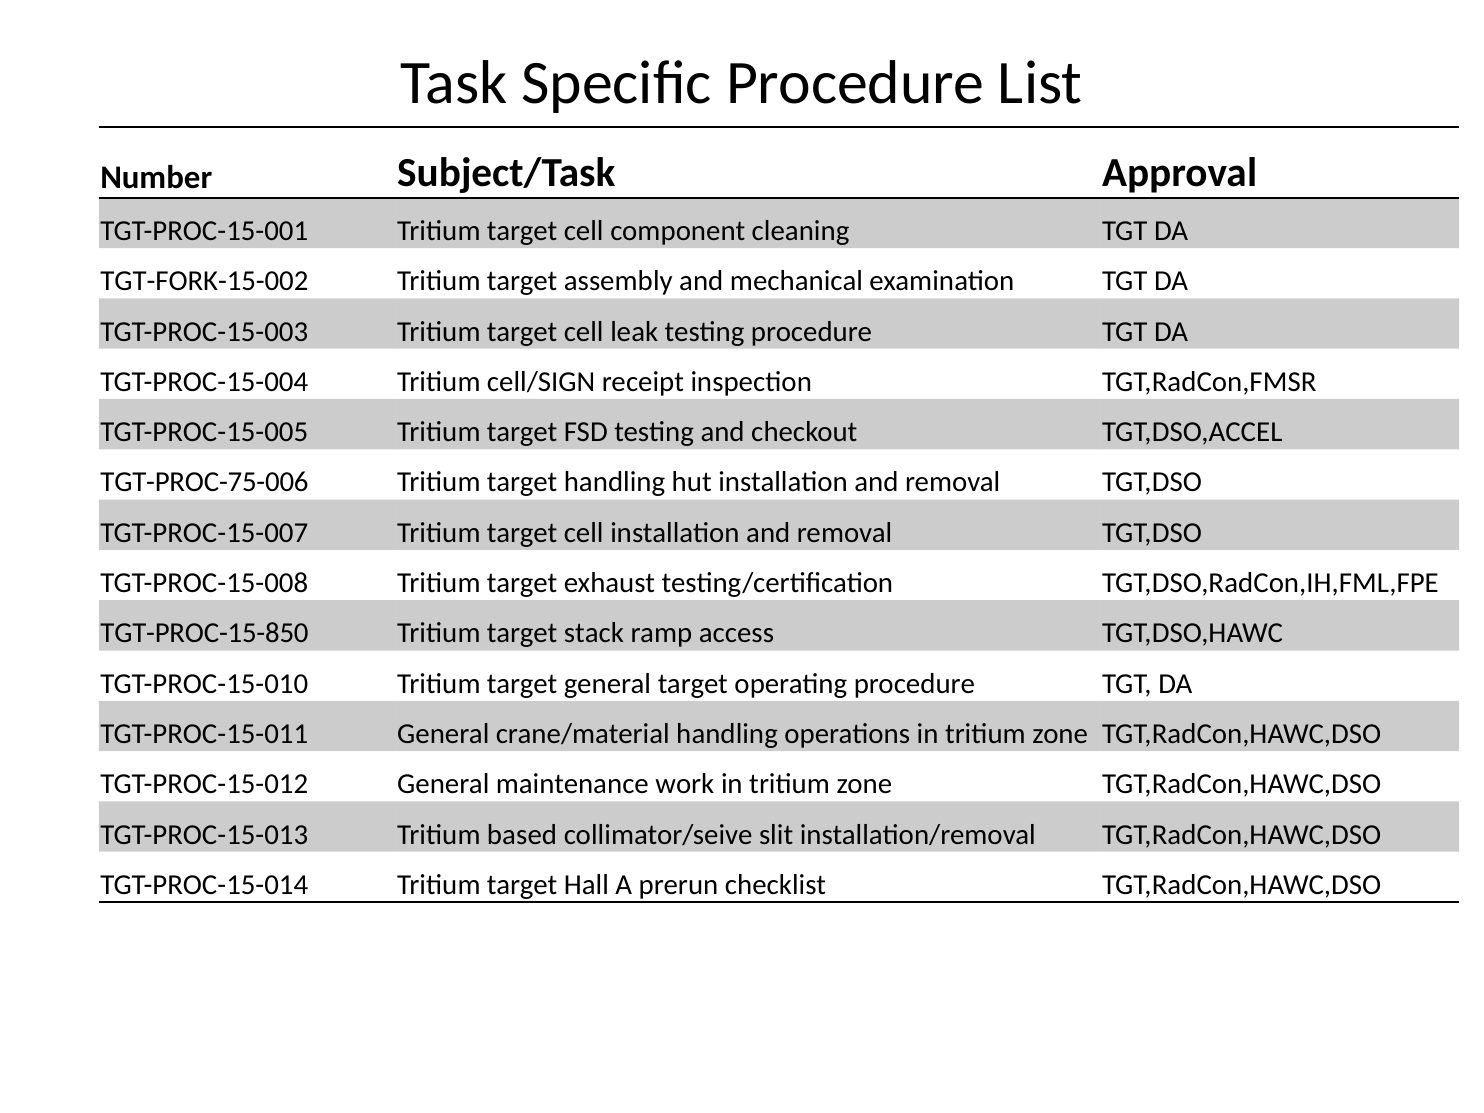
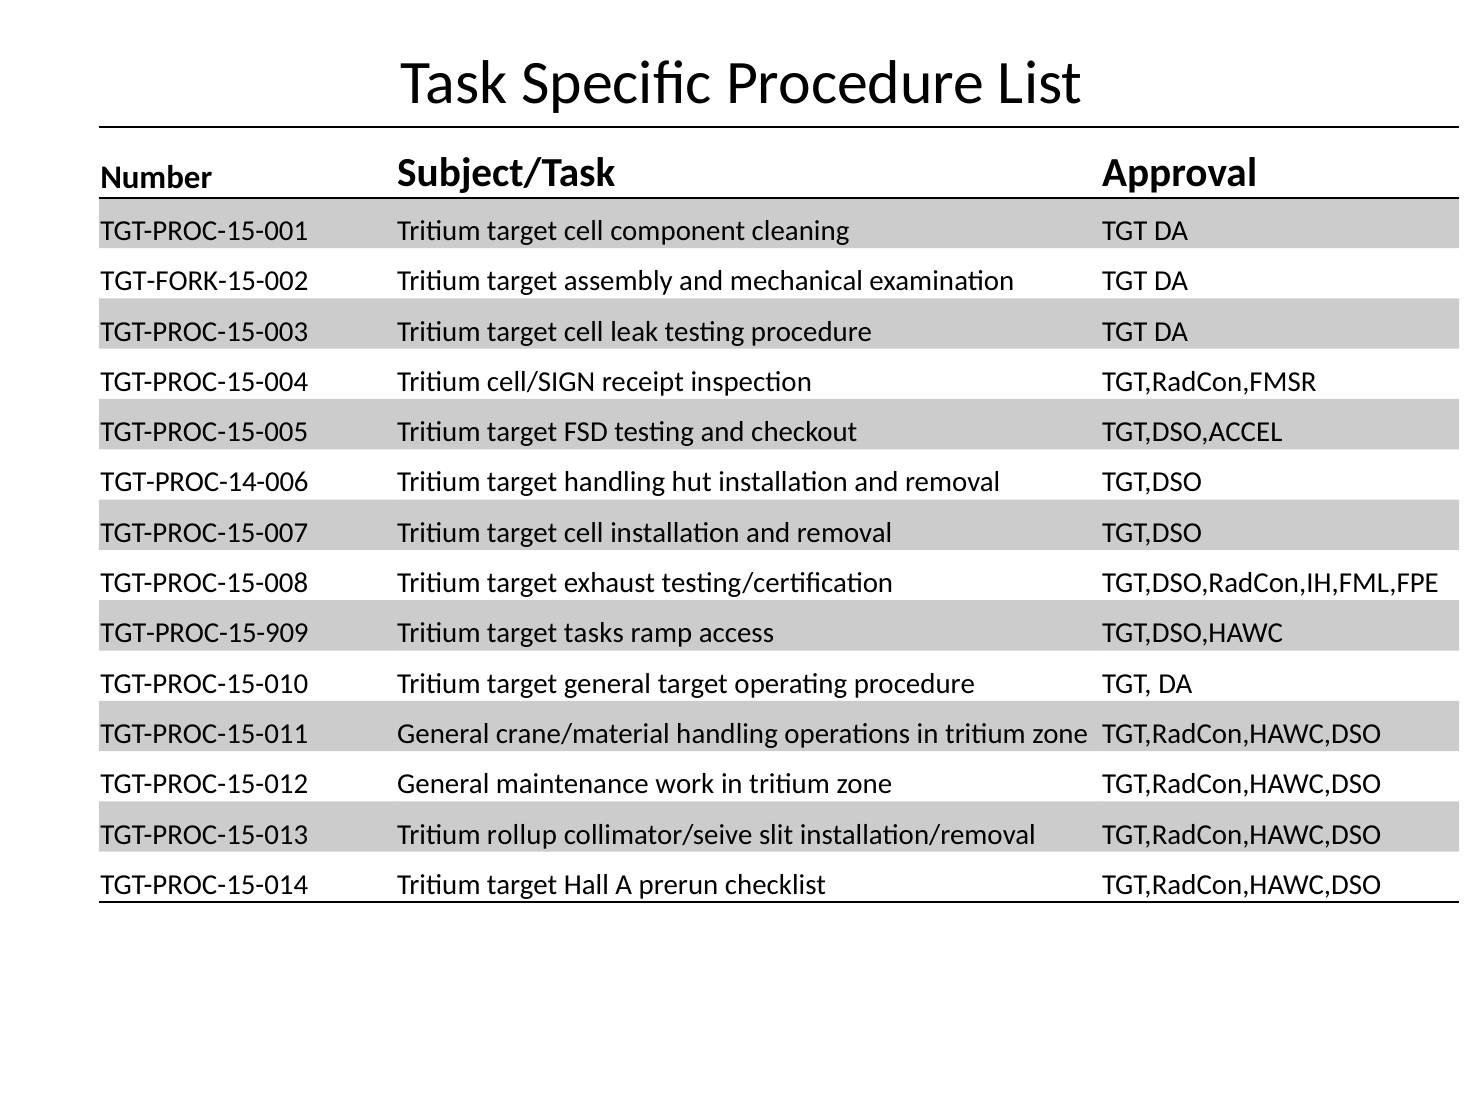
TGT-PROC-75-006: TGT-PROC-75-006 -> TGT-PROC-14-006 (204, 482)
TGT-PROC-15-850: TGT-PROC-15-850 -> TGT-PROC-15-909 (204, 633)
stack: stack -> tasks (594, 633)
based: based -> rollup (522, 835)
